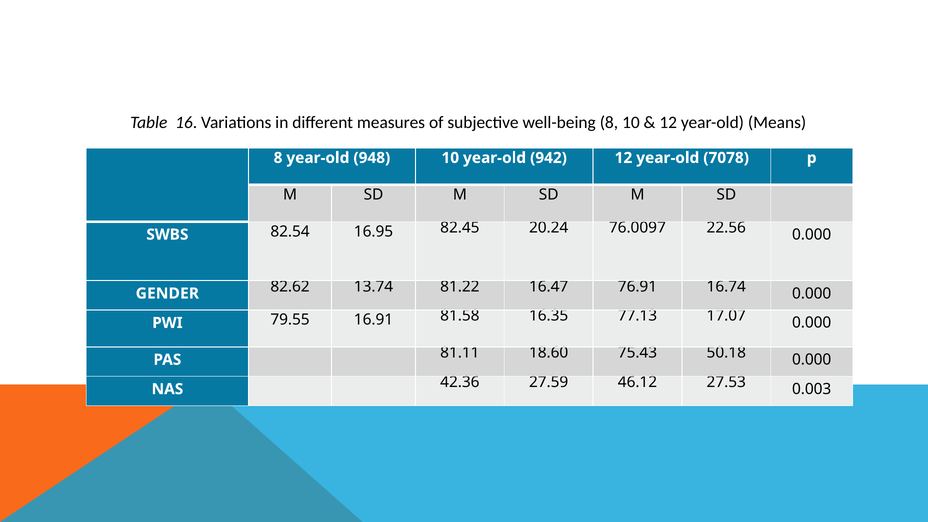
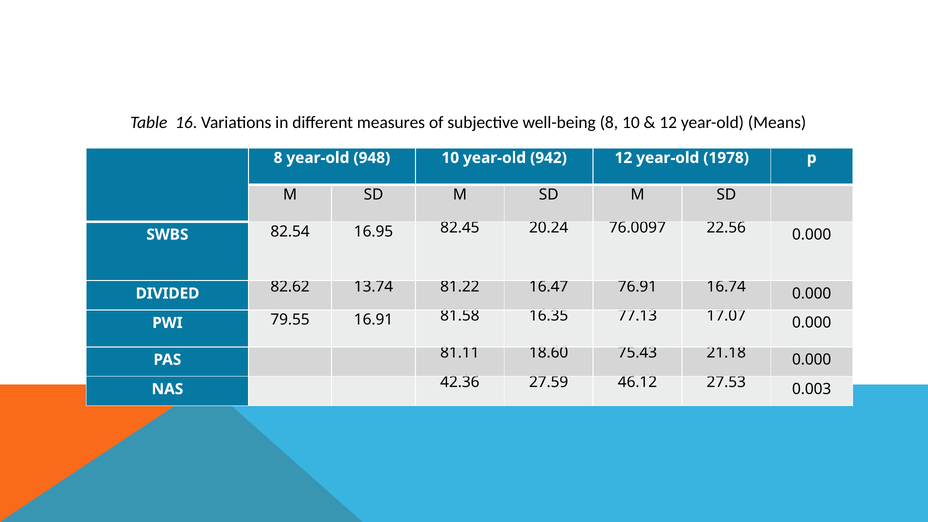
7078: 7078 -> 1978 (726, 158)
GENDER: GENDER -> DIVIDED (167, 293)
50.18: 50.18 -> 21.18 (726, 353)
